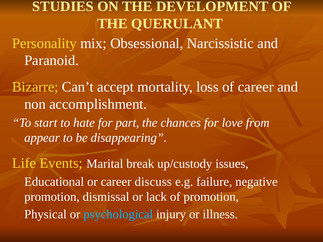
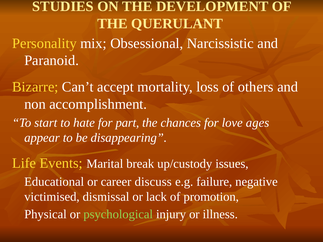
of career: career -> others (256, 87)
from: from -> ages (258, 123)
promotion: promotion -> victimised (52, 197)
psychological colour: light blue -> light green (118, 215)
